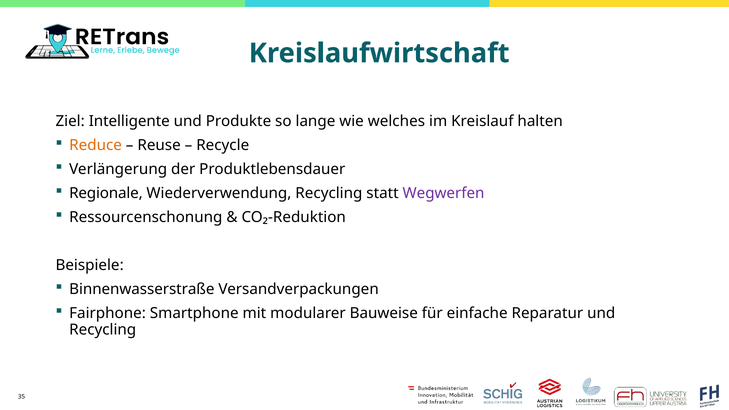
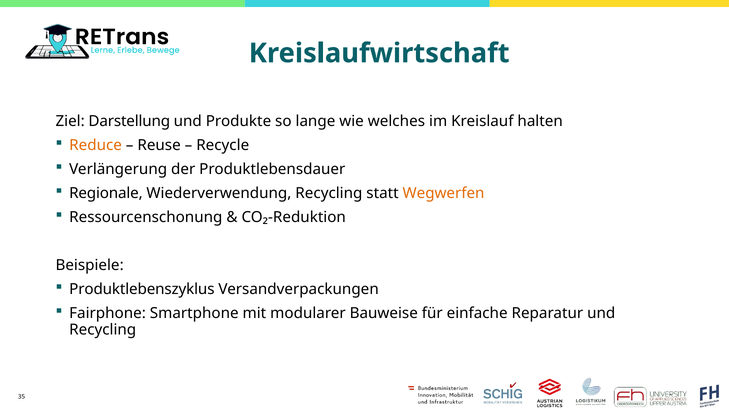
Intelligente: Intelligente -> Darstellung (129, 121)
Wegwerfen colour: purple -> orange (444, 193)
Binnenwasserstraße: Binnenwasserstraße -> Produktlebenszyklus (142, 289)
